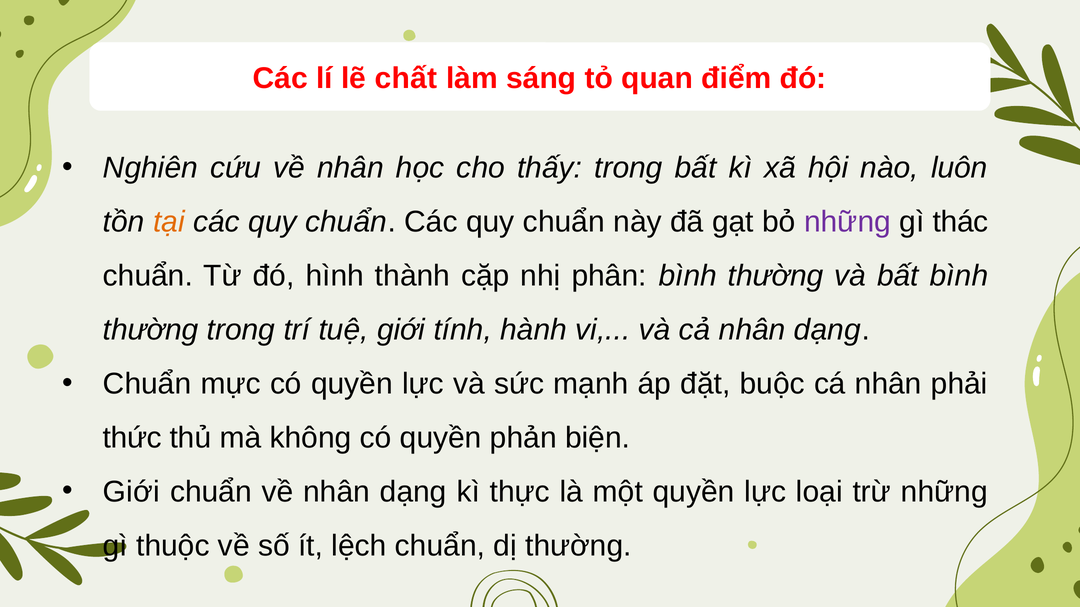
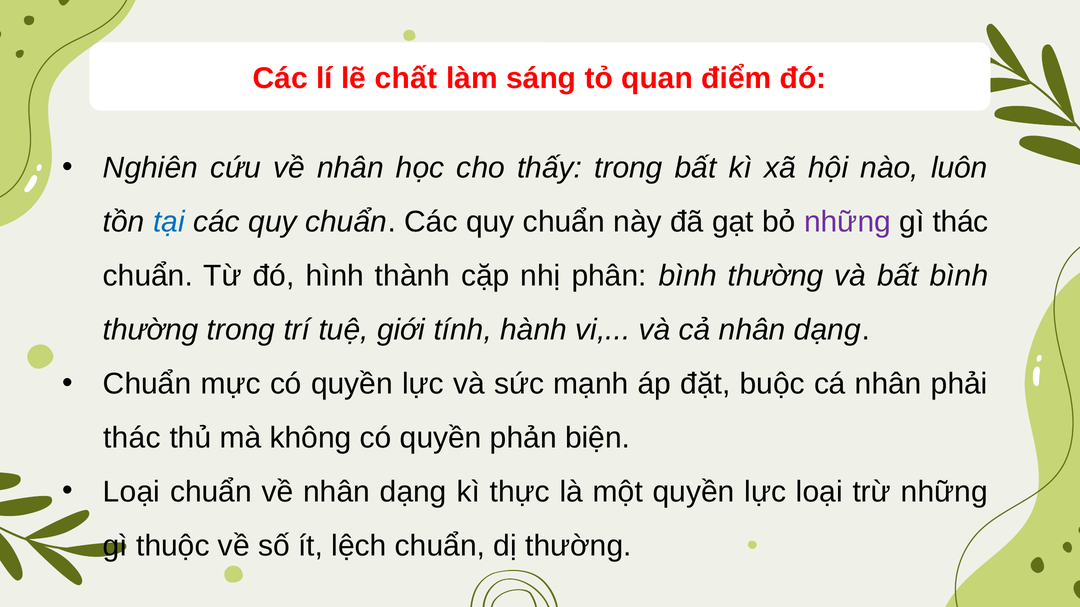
tại colour: orange -> blue (169, 222)
thức: thức -> thác (132, 438)
Giới: Giới -> Loại (131, 492)
